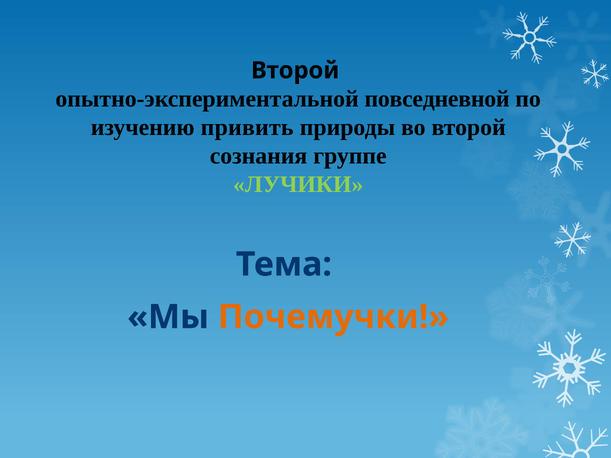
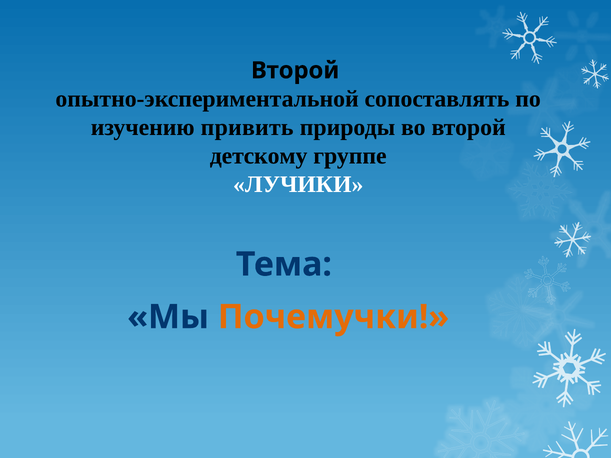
повседневной: повседневной -> сопоставлять (437, 99)
сознания: сознания -> детскому (259, 156)
ЛУЧИКИ colour: light green -> white (298, 185)
